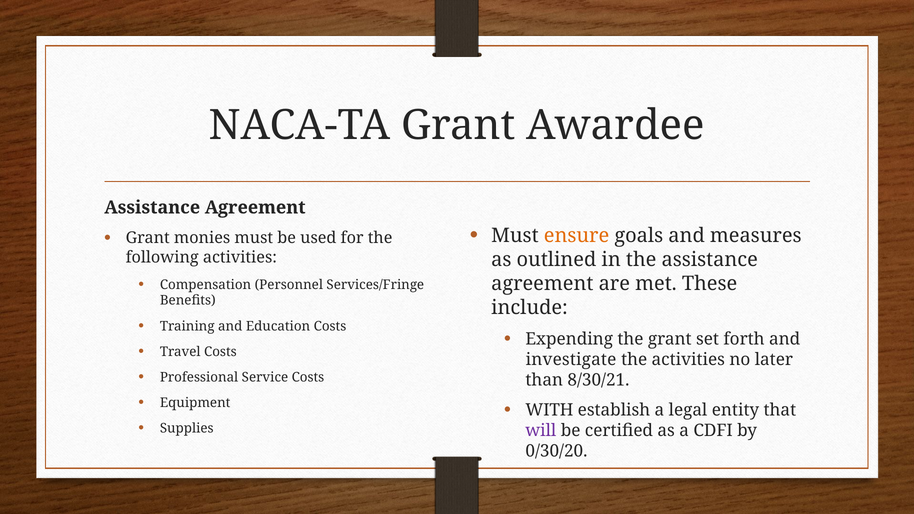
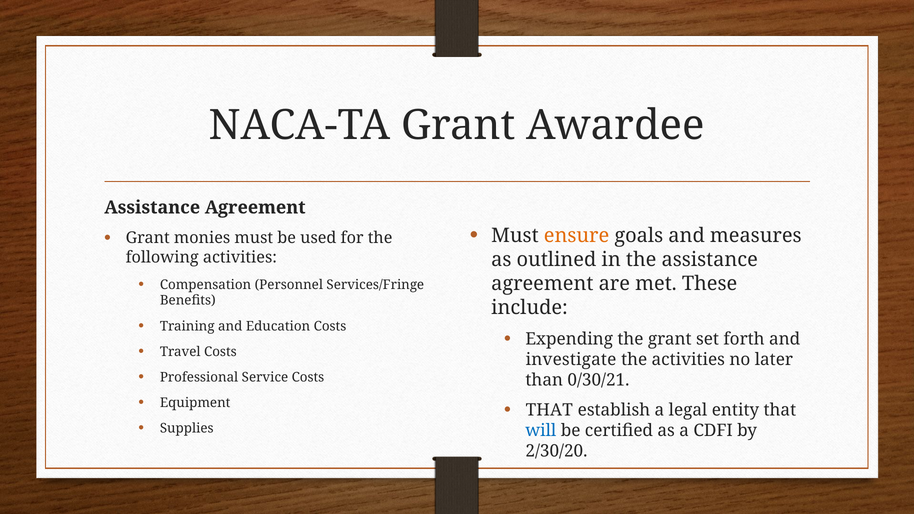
8/30/21: 8/30/21 -> 0/30/21 (598, 380)
WITH: WITH -> THAT (549, 410)
will colour: purple -> blue (541, 431)
0/30/20: 0/30/20 -> 2/30/20 (556, 451)
